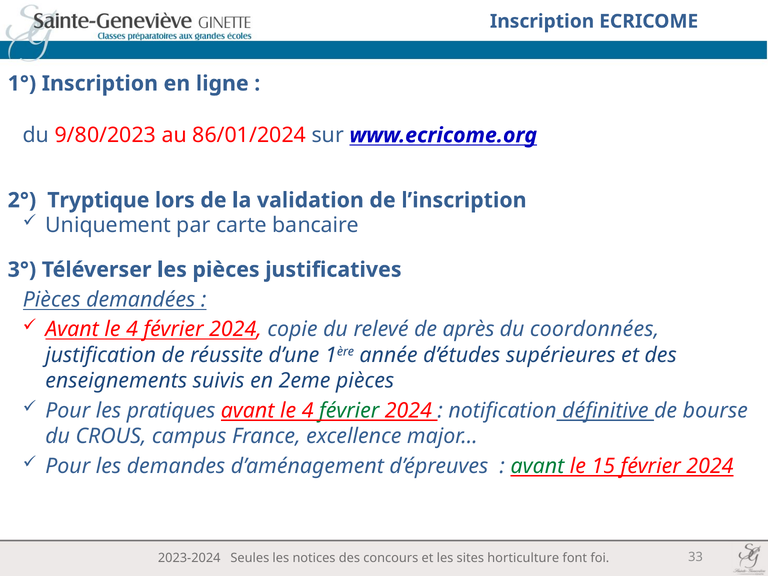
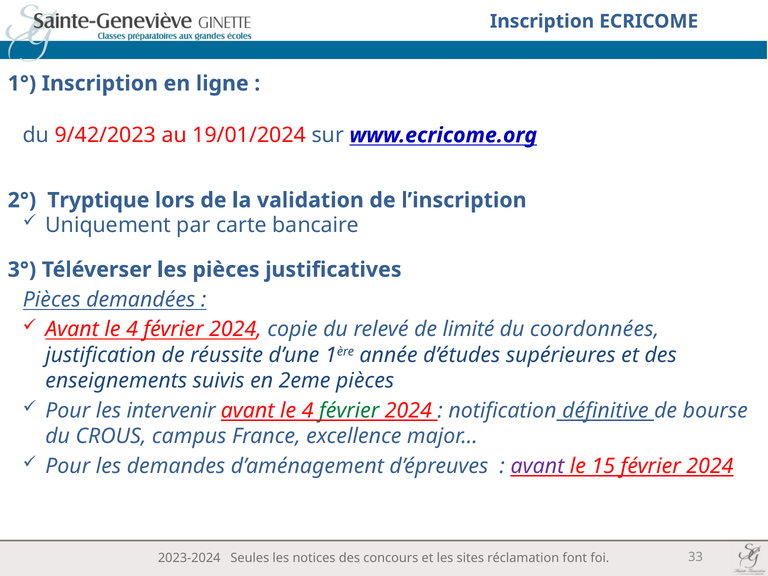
9/80/2023: 9/80/2023 -> 9/42/2023 (105, 135)
86/01/2024: 86/01/2024 -> 19/01/2024 (249, 135)
après: après -> limité (469, 329)
pratiques: pratiques -> intervenir (171, 411)
avant colour: green -> purple (537, 466)
horticulture: horticulture -> réclamation (523, 558)
